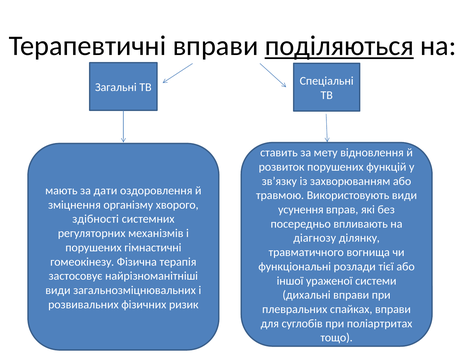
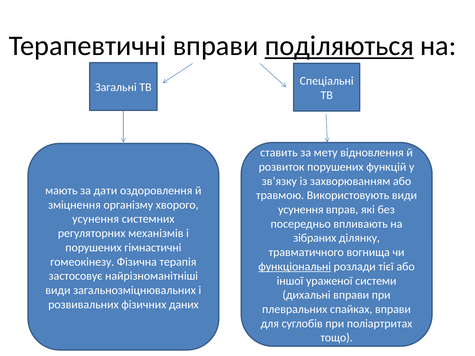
здібності: здібності -> усунення (96, 219)
діагнозу: діагнозу -> зібраних (315, 238)
функціональні underline: none -> present (295, 267)
ризик: ризик -> даних (184, 305)
